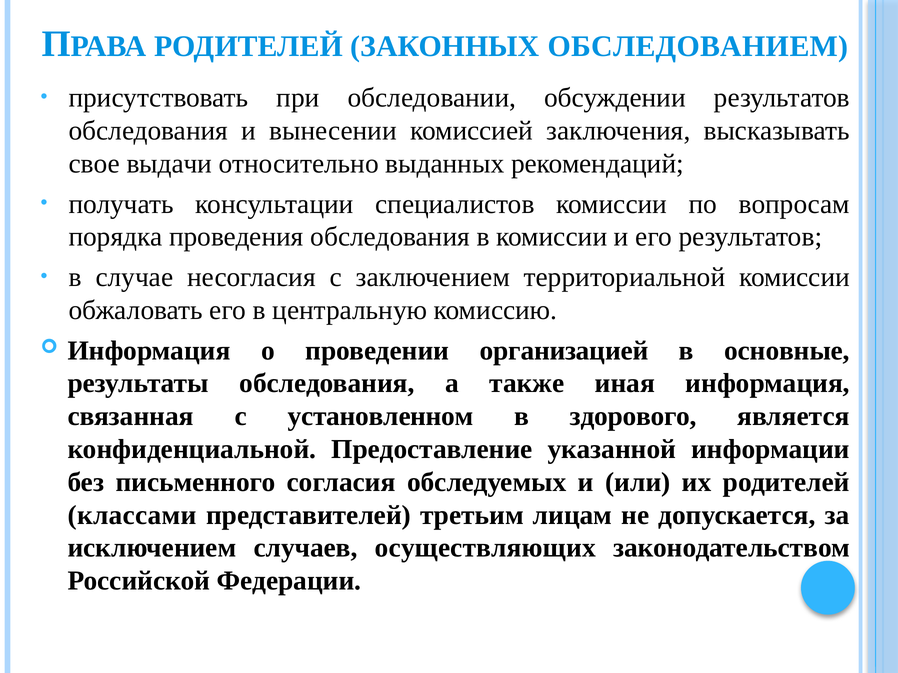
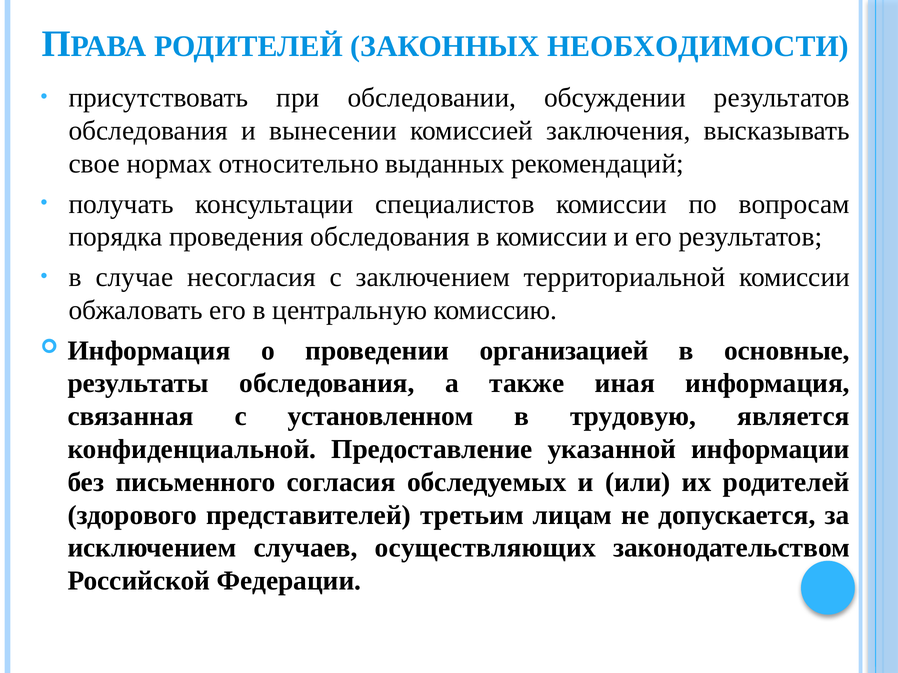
ОБСЛЕДОВАНИЕМ: ОБСЛЕДОВАНИЕМ -> НЕОБХОДИМОСТИ (698, 46)
выдачи: выдачи -> нормах (169, 164)
здорового: здорового -> трудовую (633, 417)
классами: классами -> здорового (132, 515)
